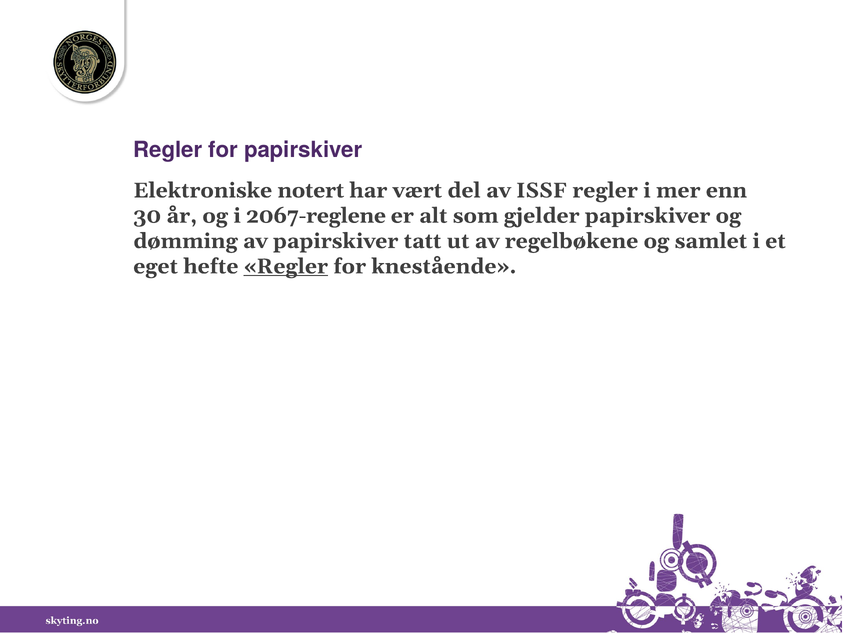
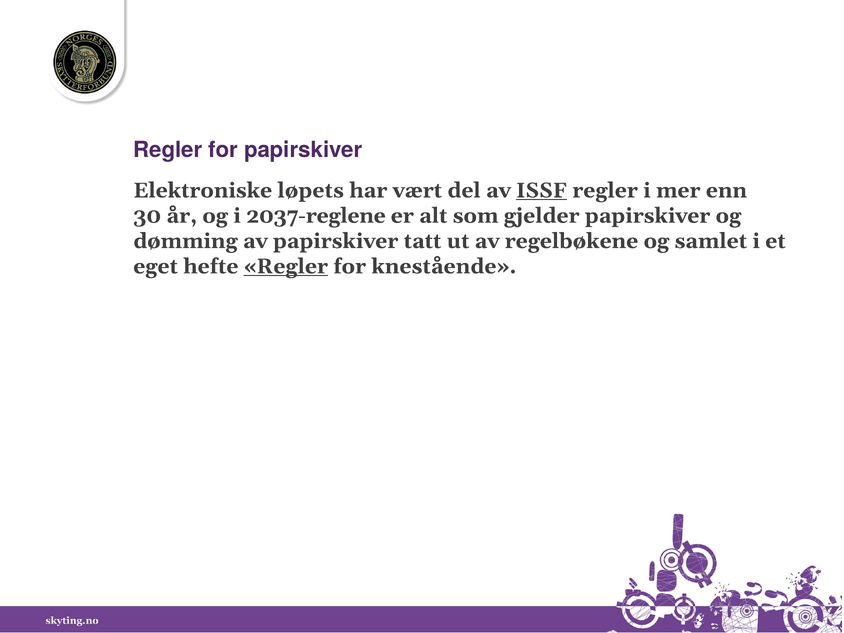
notert: notert -> løpets (311, 190)
ISSF underline: none -> present (541, 190)
2067-reglene: 2067-reglene -> 2037-reglene (316, 216)
